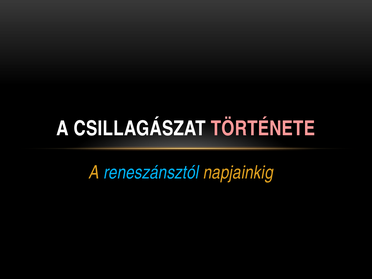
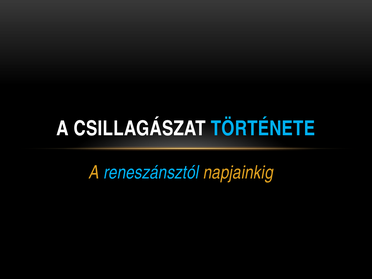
TÖRTÉNETE colour: pink -> light blue (263, 129)
